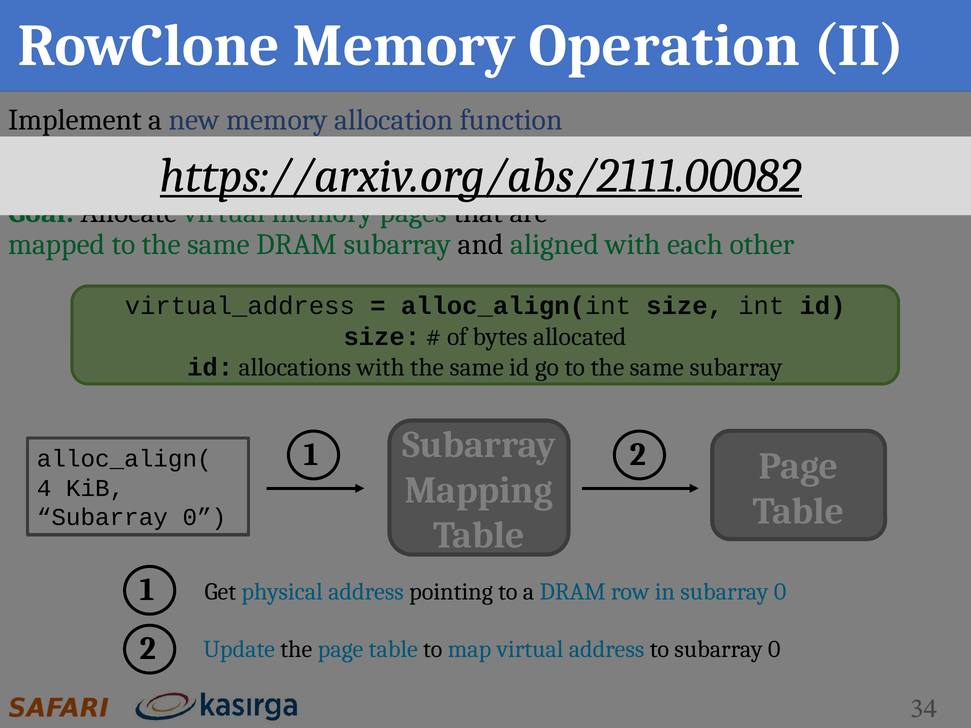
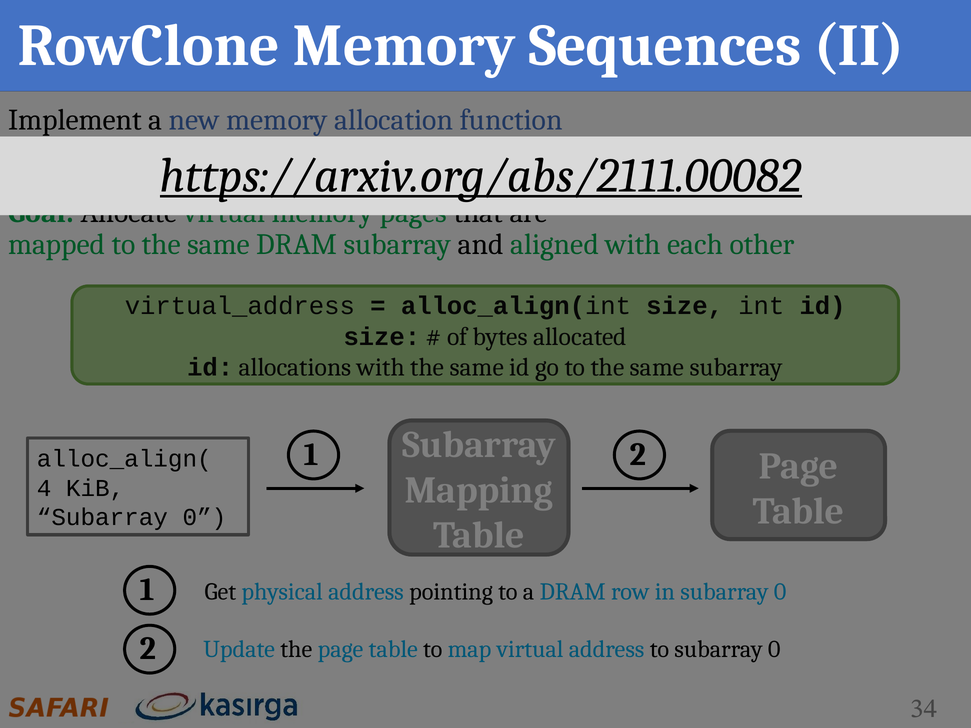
Operation: Operation -> Sequences (665, 46)
